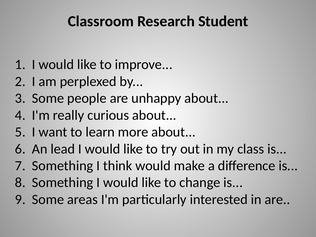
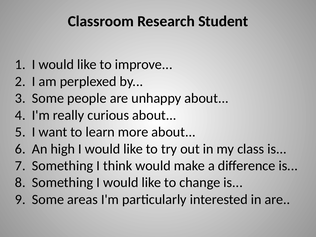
lead: lead -> high (63, 149)
